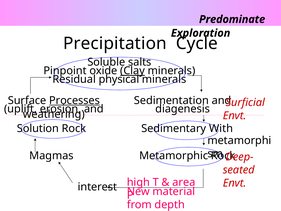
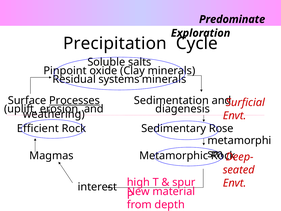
Clay underline: present -> none (132, 71)
physical: physical -> systems (119, 79)
Solution: Solution -> Efficient (38, 128)
With: With -> Rose (221, 128)
area: area -> spur (184, 182)
